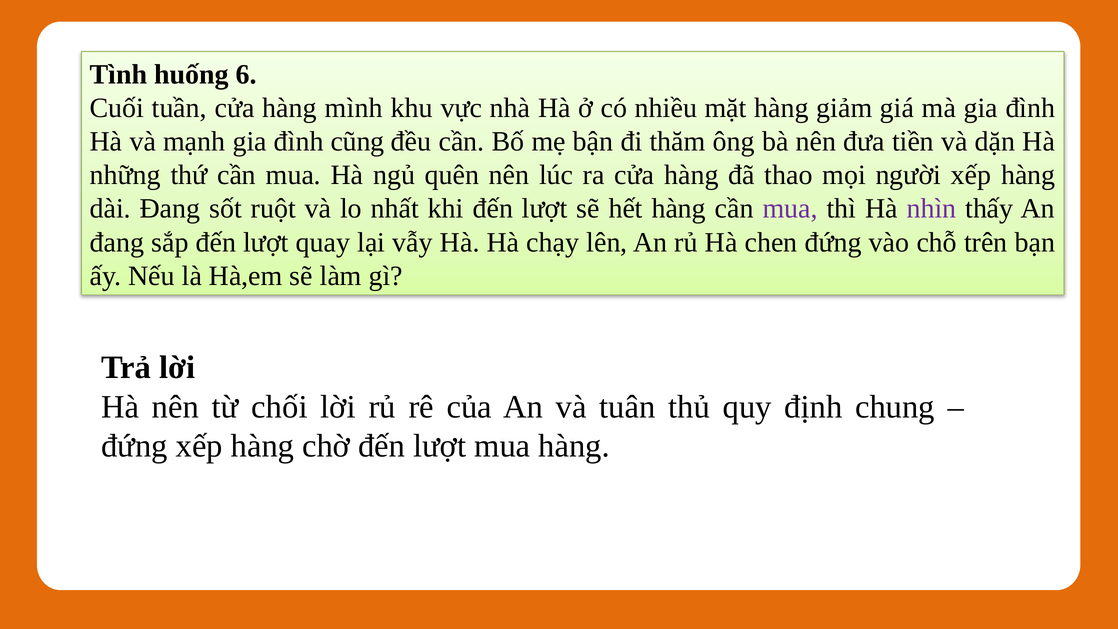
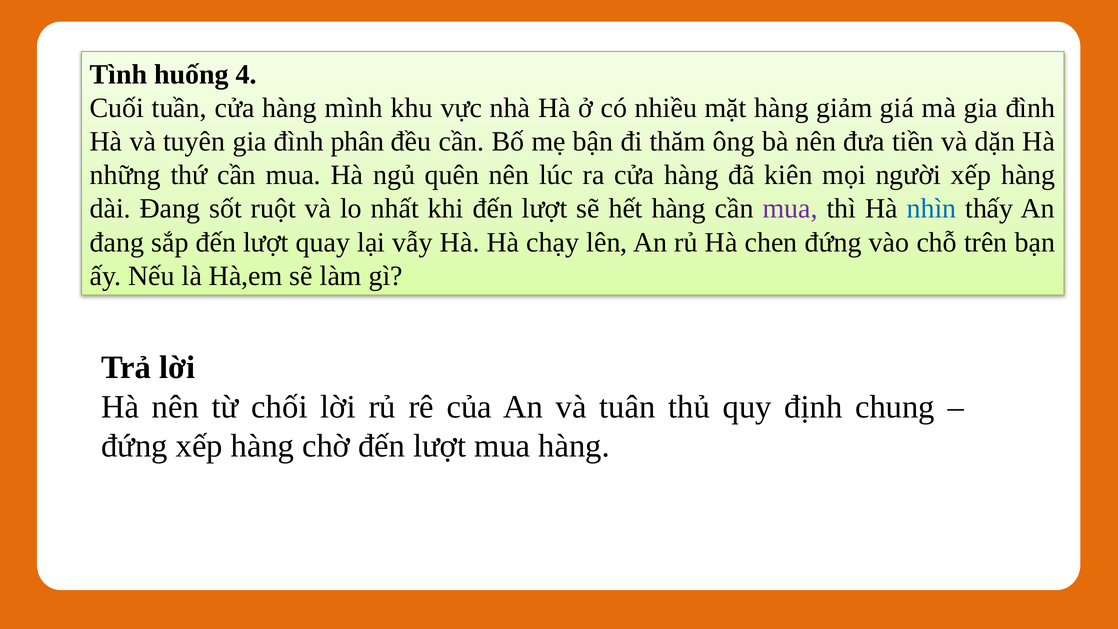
6: 6 -> 4 (246, 75)
mạnh: mạnh -> tuyên (194, 142)
cũng: cũng -> phân (357, 142)
thao: thao -> kiên (788, 175)
nhìn colour: purple -> blue (931, 209)
